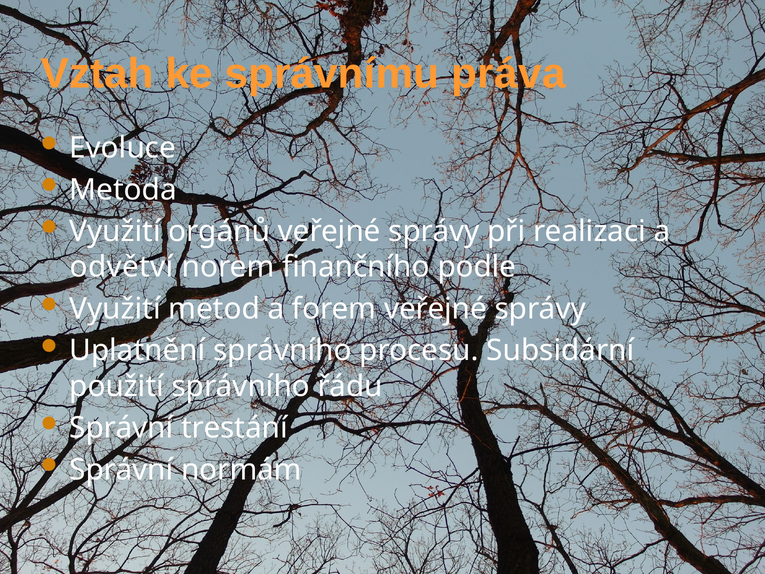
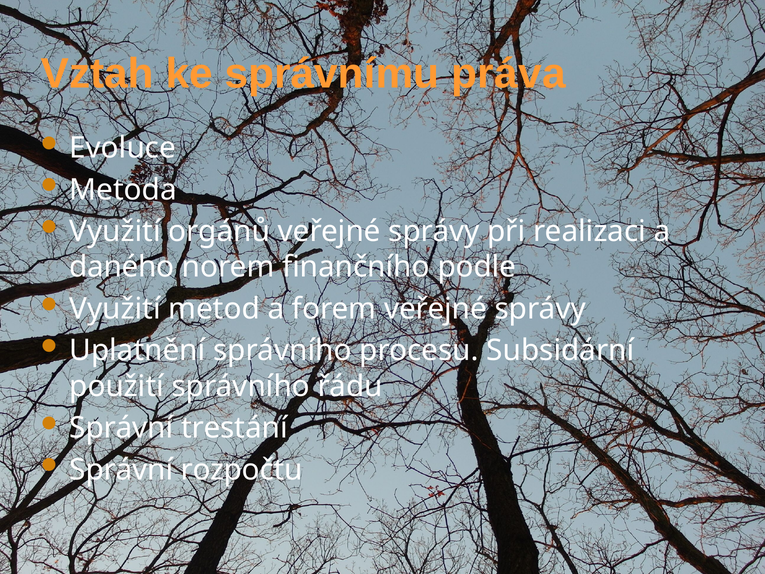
odvětví: odvětví -> daného (122, 267)
normám: normám -> rozpočtu (241, 469)
